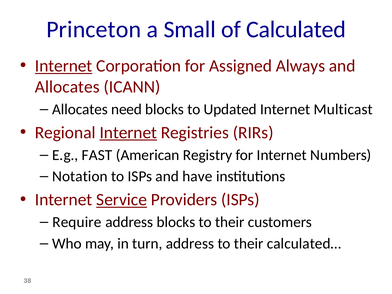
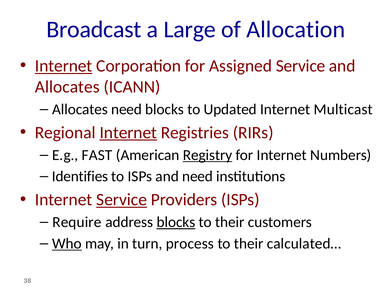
Princeton: Princeton -> Broadcast (94, 29)
Small: Small -> Large (190, 29)
Calculated: Calculated -> Allocation (296, 29)
Assigned Always: Always -> Service (301, 66)
Registry underline: none -> present (208, 155)
Notation: Notation -> Identifies (80, 176)
and have: have -> need (198, 176)
blocks underline: none -> present (176, 222)
Who underline: none -> present (67, 244)
turn address: address -> process (190, 244)
